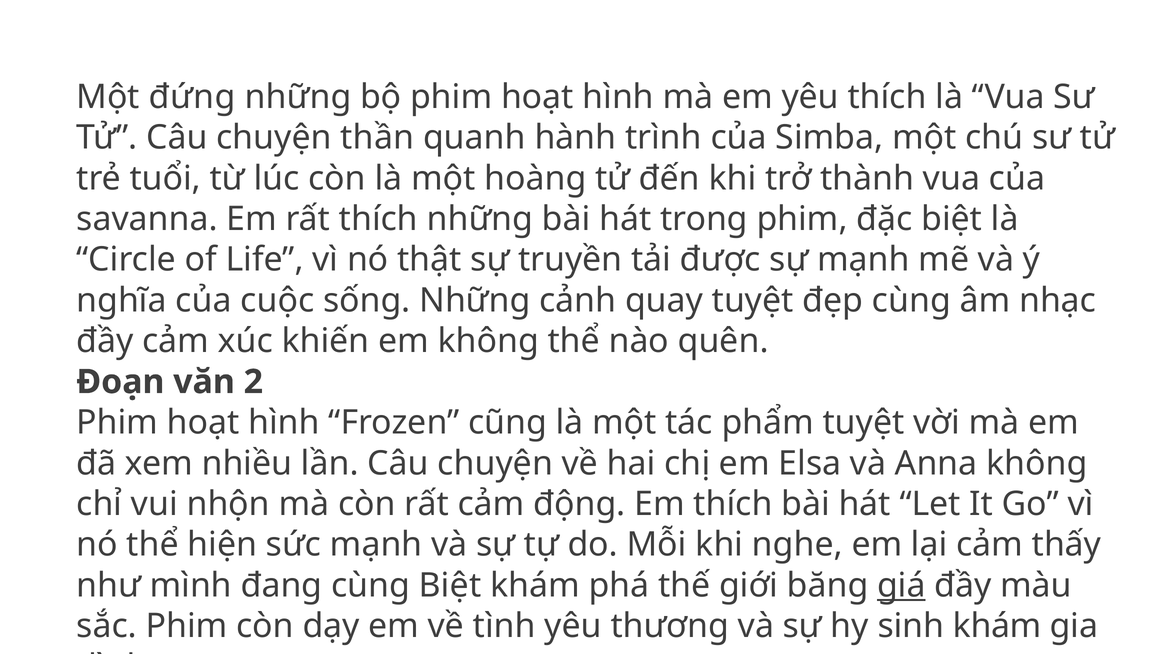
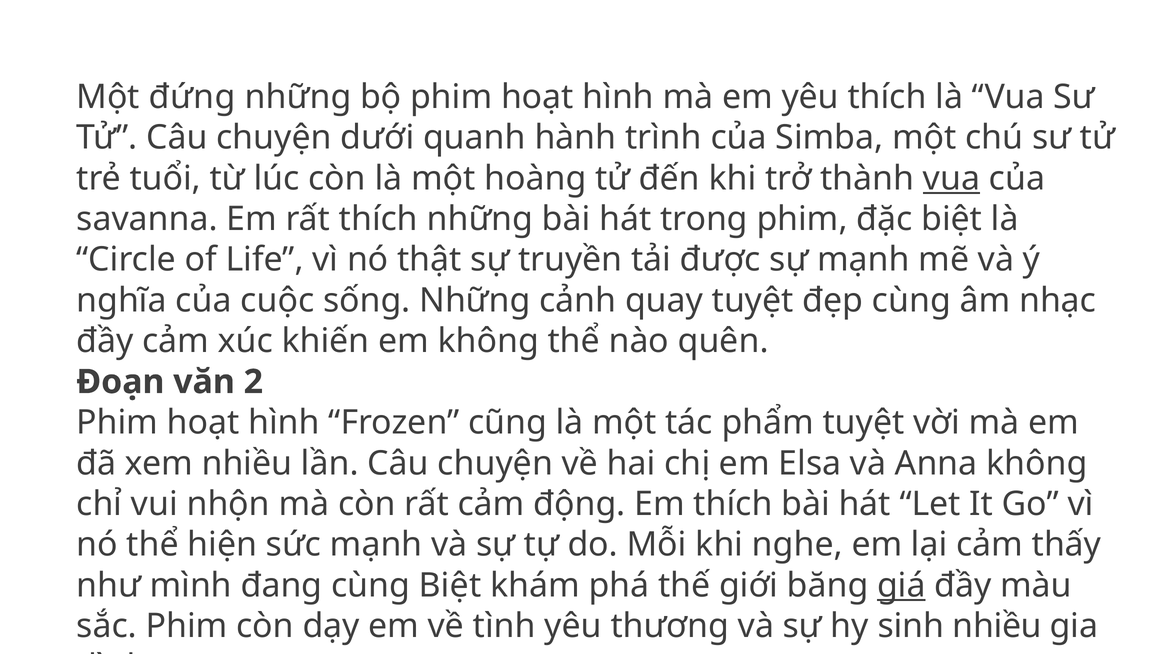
thần: thần -> dưới (377, 138)
vua underline: none -> present (952, 178)
sinh khám: khám -> nhiều (997, 626)
